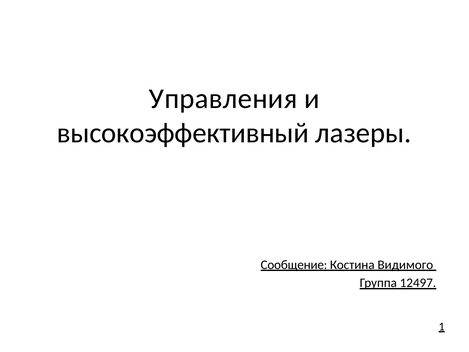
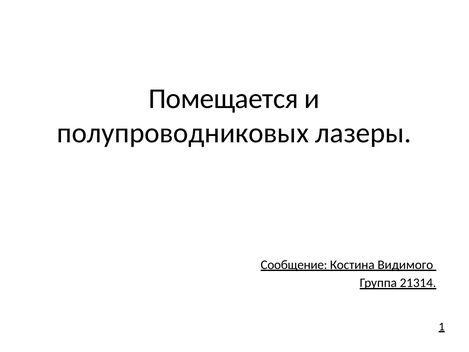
Управления: Управления -> Помещается (223, 99)
высокоэффективный: высокоэффективный -> полупроводниковых (183, 133)
12497: 12497 -> 21314 (418, 283)
